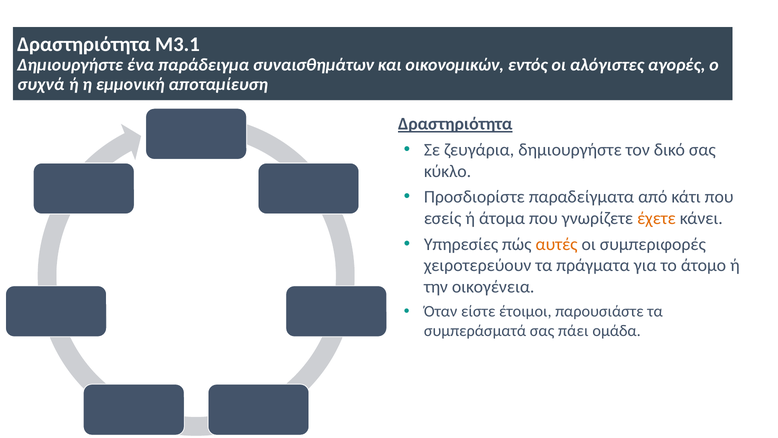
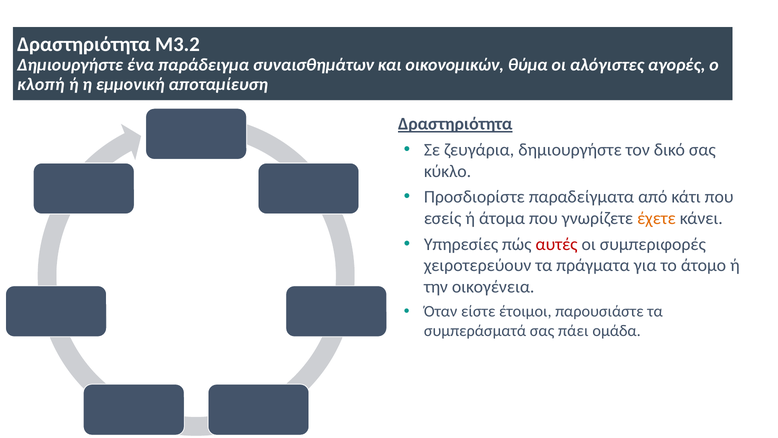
M3.1: M3.1 -> M3.2 (177, 44)
εντός: εντός -> θύμα (528, 65)
συχνά: συχνά -> κλοπή (41, 84)
αυτές colour: orange -> red (557, 244)
